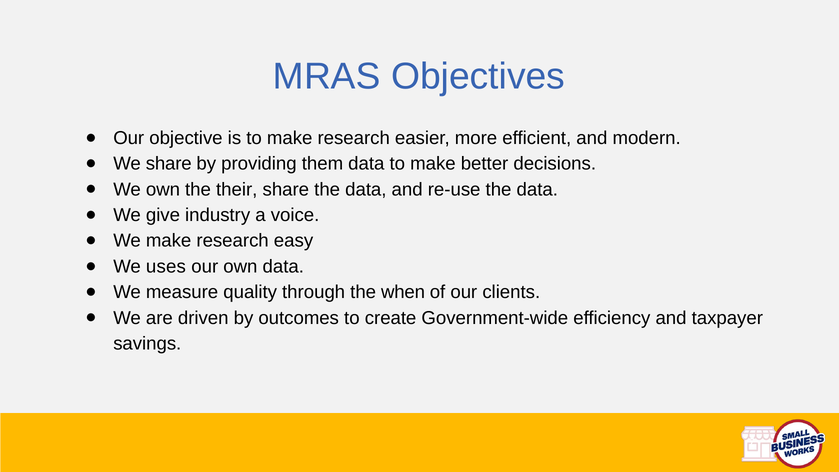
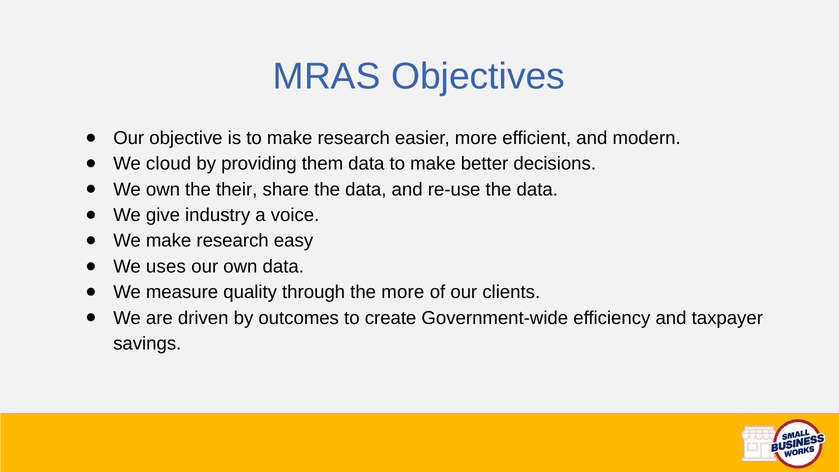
We share: share -> cloud (169, 164)
the when: when -> more (403, 292)
